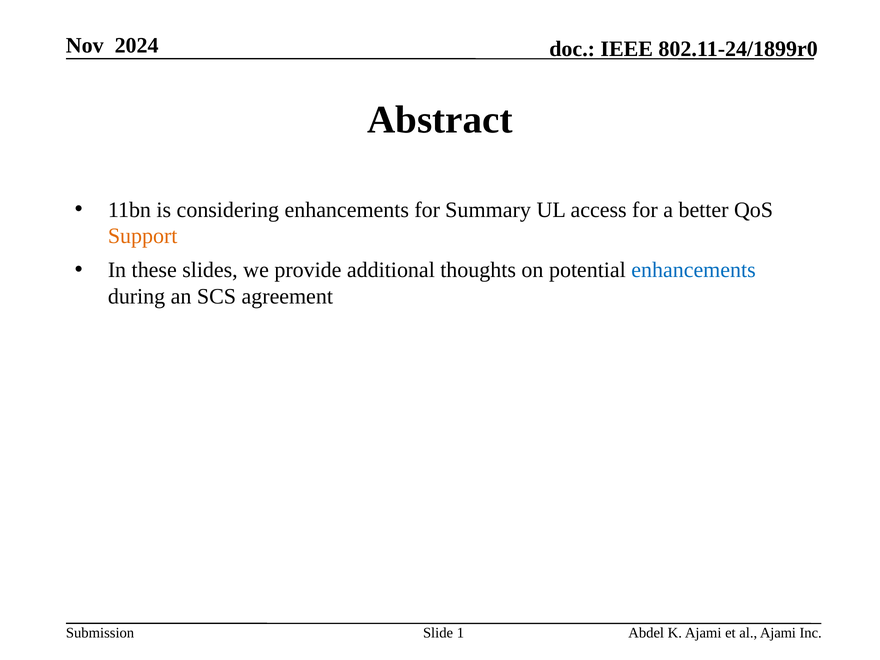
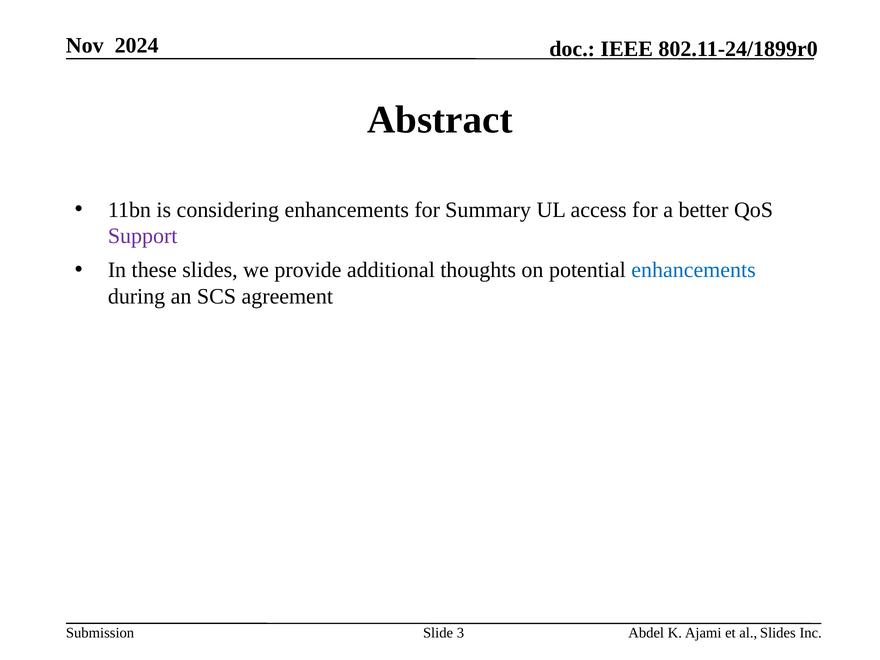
Support colour: orange -> purple (143, 236)
1: 1 -> 3 (460, 633)
al Ajami: Ajami -> Slides (778, 633)
